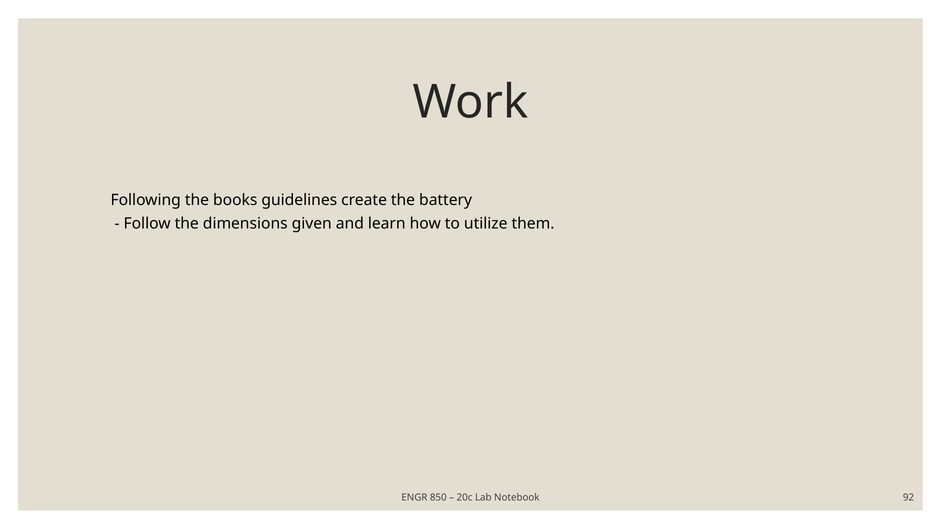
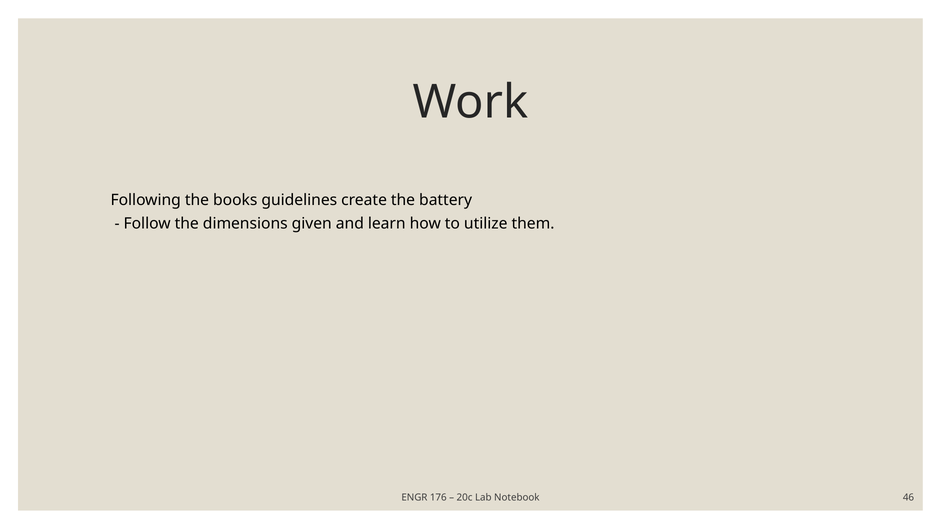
850: 850 -> 176 (438, 498)
92: 92 -> 46 (908, 498)
